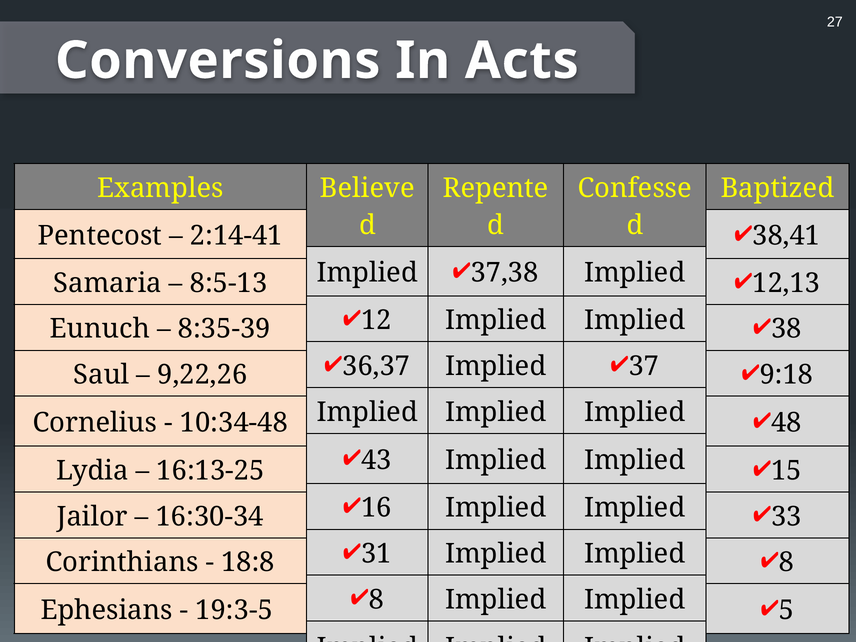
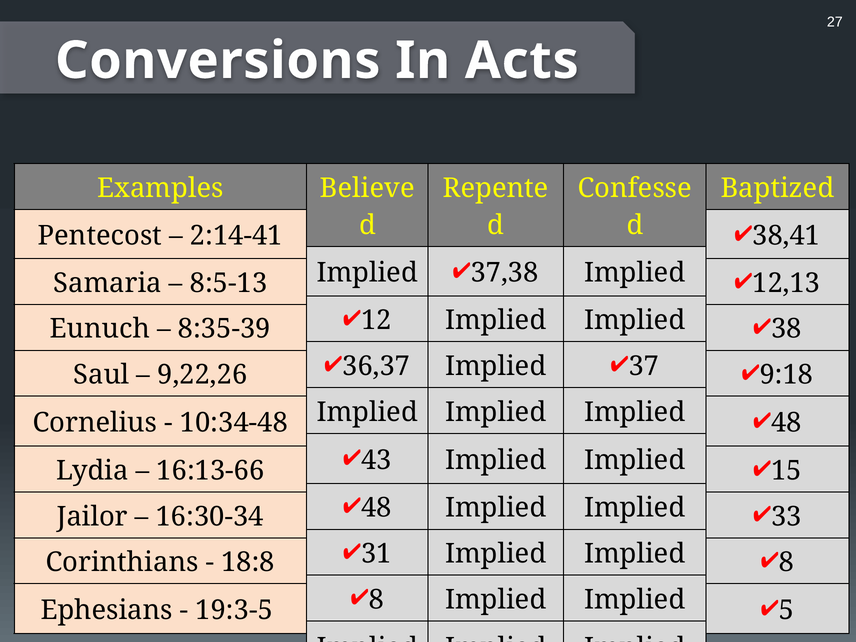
16:13-25: 16:13-25 -> 16:13-66 (210, 471)
16: 16 -> 48 (376, 508)
